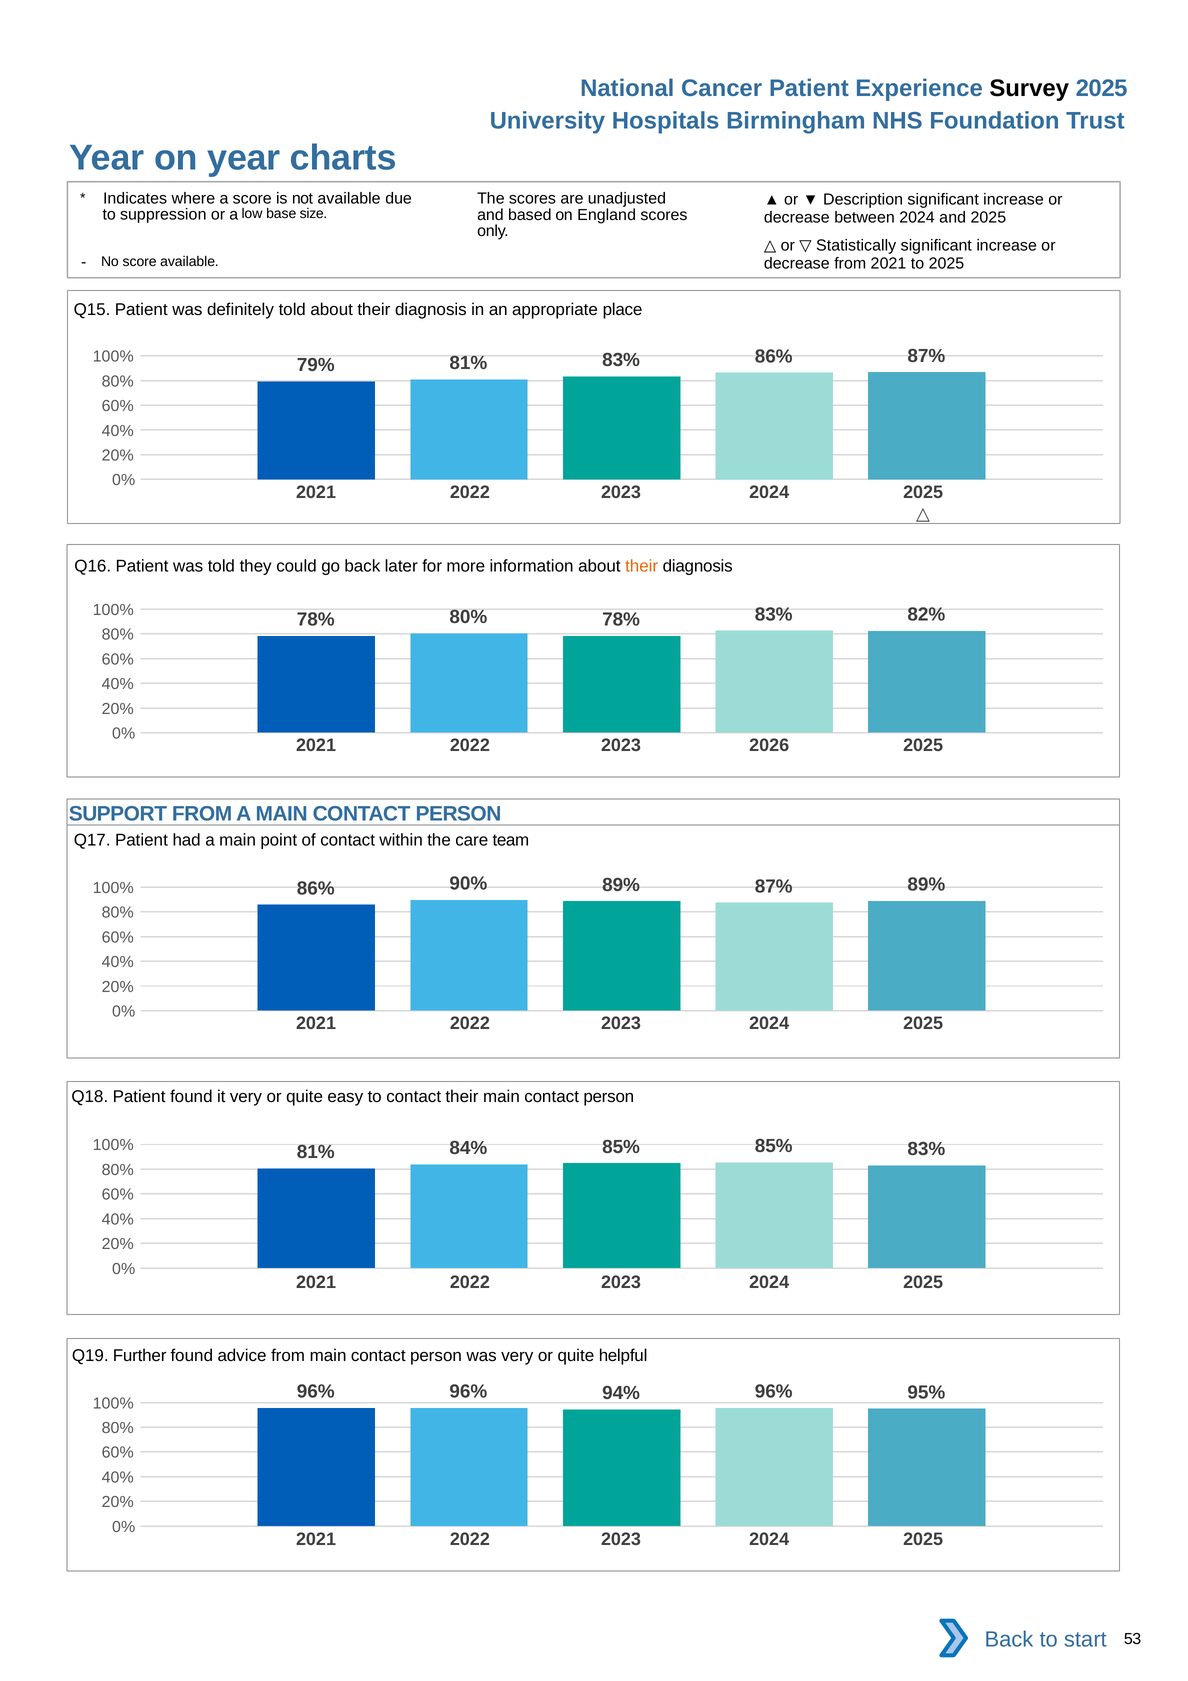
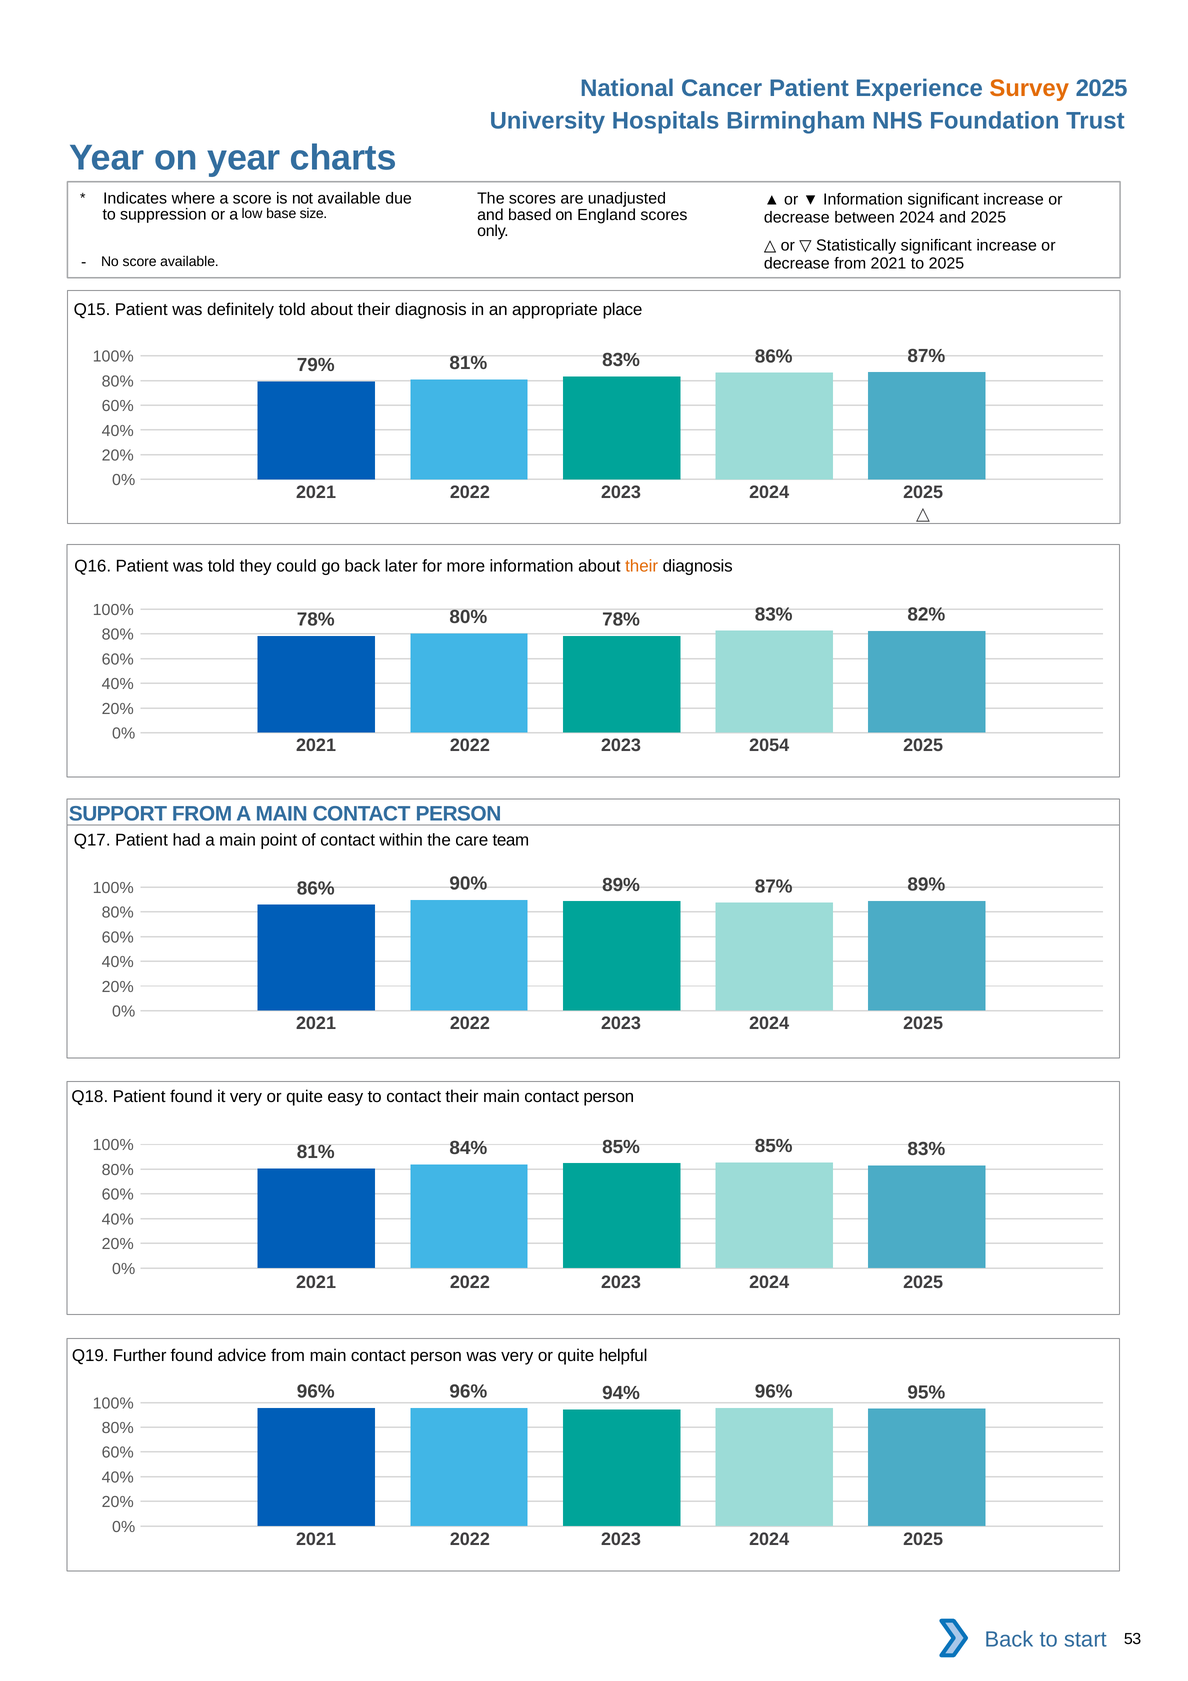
Survey colour: black -> orange (1029, 89)
Description: Description -> Information (863, 200)
2026: 2026 -> 2054 (769, 745)
